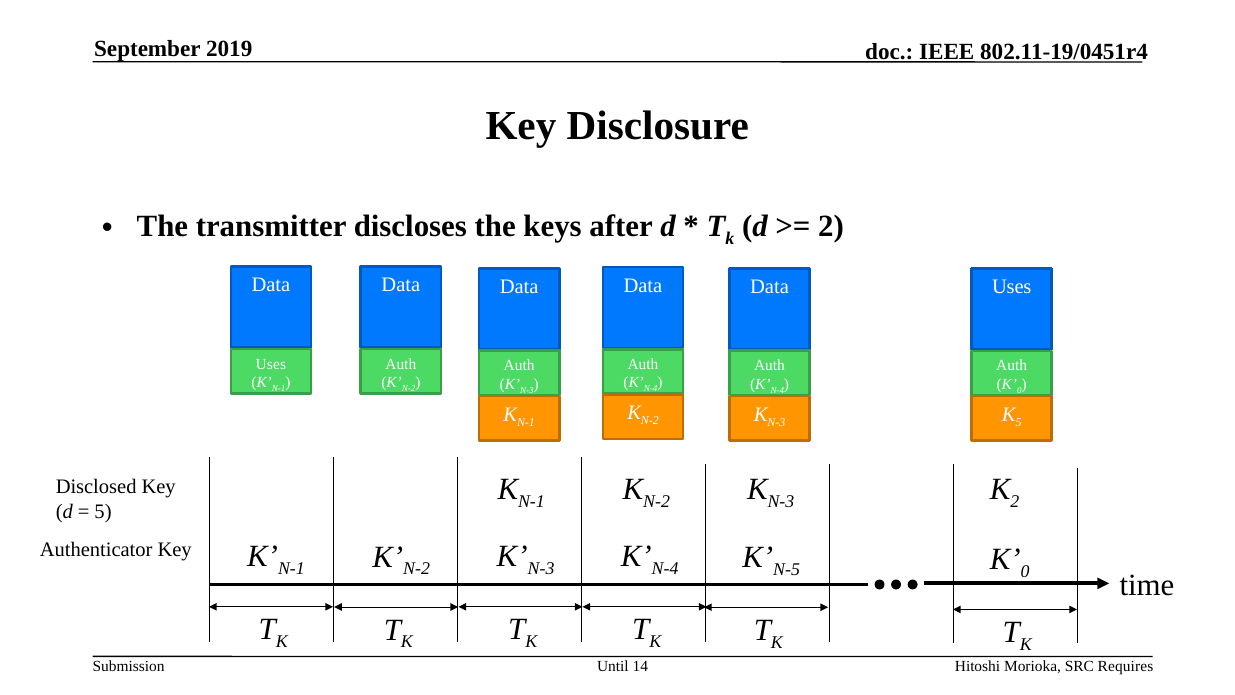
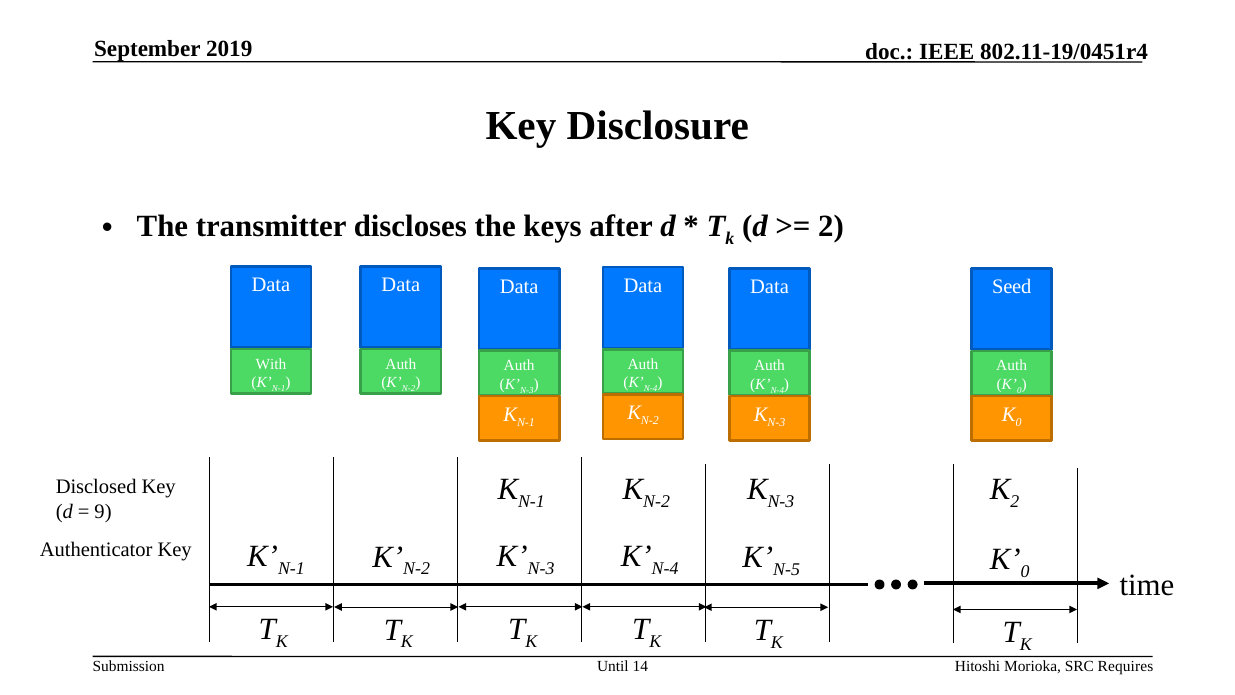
Uses: Uses -> Seed (1012, 287)
Uses: Uses -> With (271, 364)
5: 5 -> 0 (1019, 422)
5: 5 -> 9 (103, 511)
